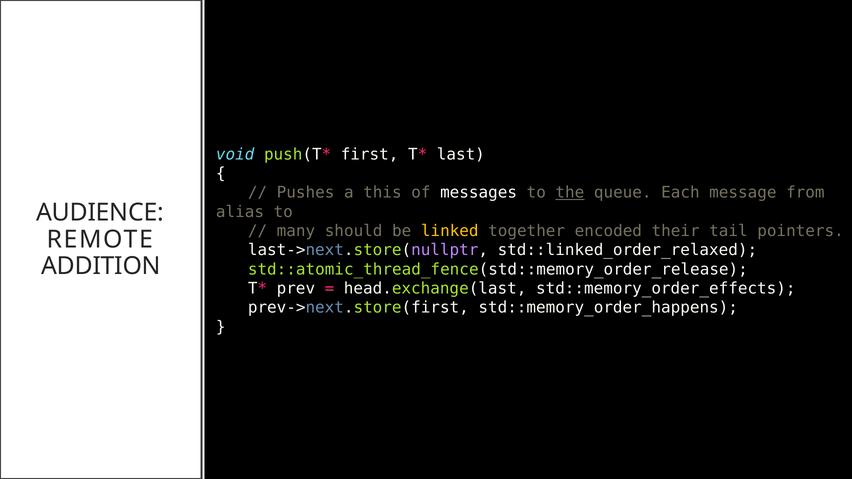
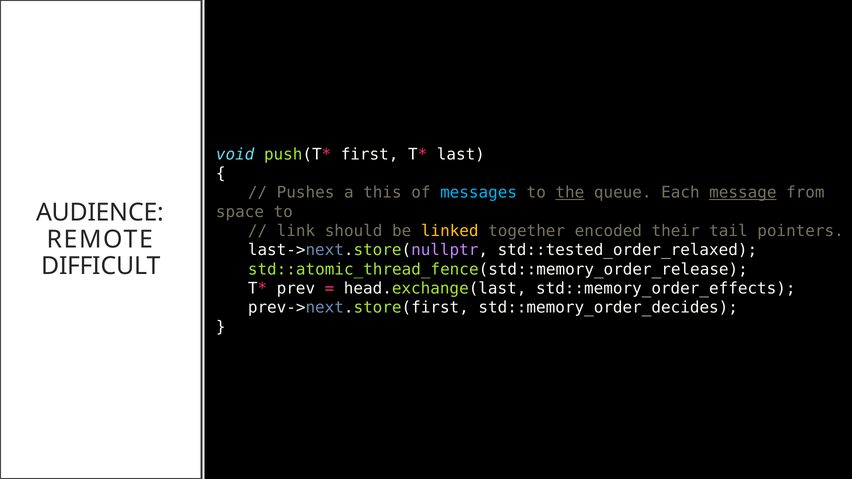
messages colour: white -> light blue (479, 193)
message underline: none -> present (743, 193)
alias: alias -> space (240, 212)
many: many -> link (296, 231)
std::linked_order_relaxed: std::linked_order_relaxed -> std::tested_order_relaxed (627, 250)
ADDITION: ADDITION -> DIFFICULT (101, 266)
std::memory_order_happens: std::memory_order_happens -> std::memory_order_decides (608, 308)
